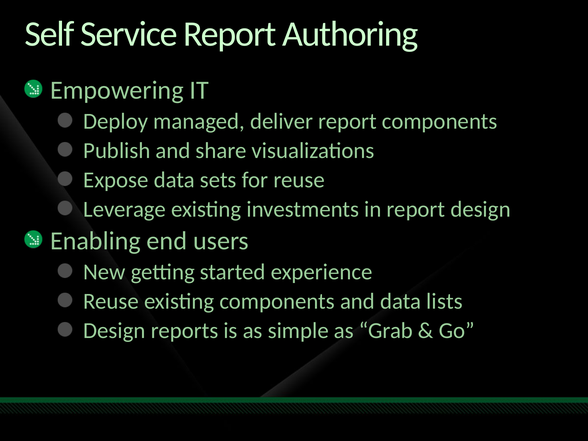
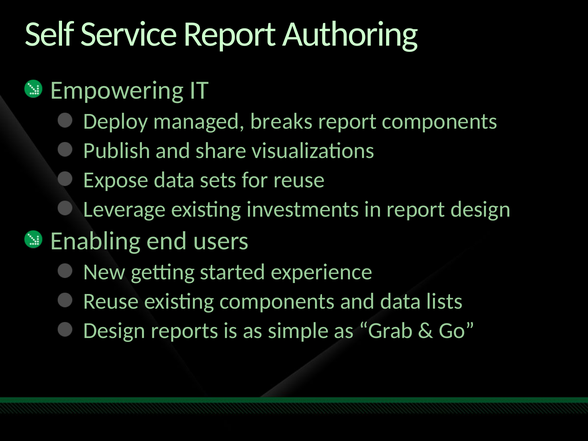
deliver: deliver -> breaks (281, 121)
